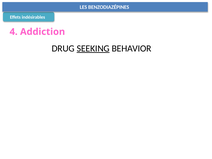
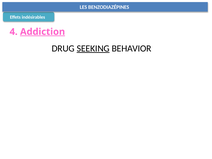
Addiction underline: none -> present (43, 32)
